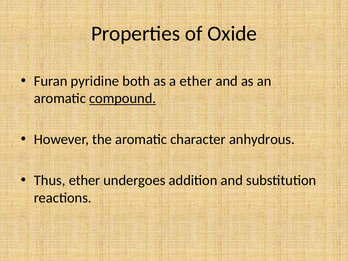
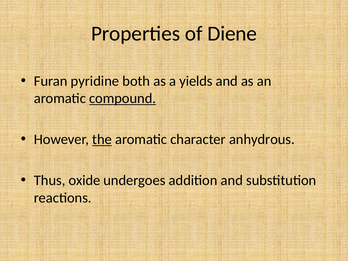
Oxide: Oxide -> Diene (232, 34)
a ether: ether -> yields (196, 81)
the underline: none -> present (102, 139)
Thus ether: ether -> oxide (84, 180)
